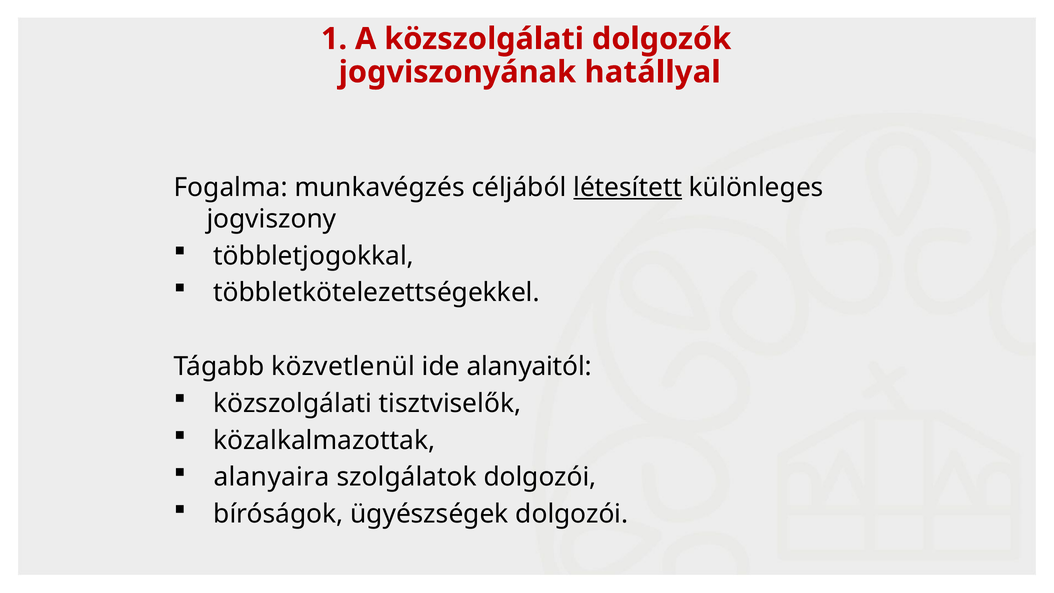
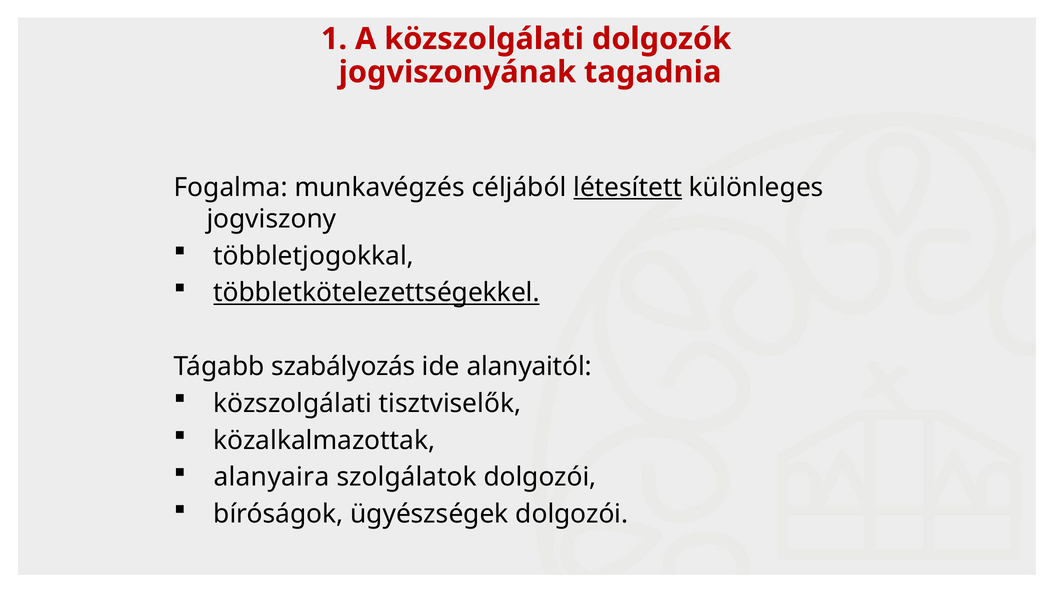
hatállyal: hatállyal -> tagadnia (653, 72)
többletkötelezettségekkel underline: none -> present (377, 293)
közvetlenül: közvetlenül -> szabályozás (343, 366)
